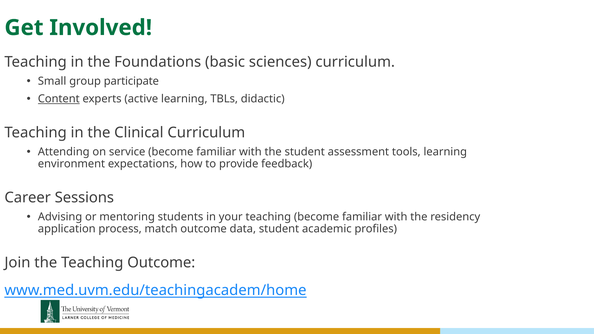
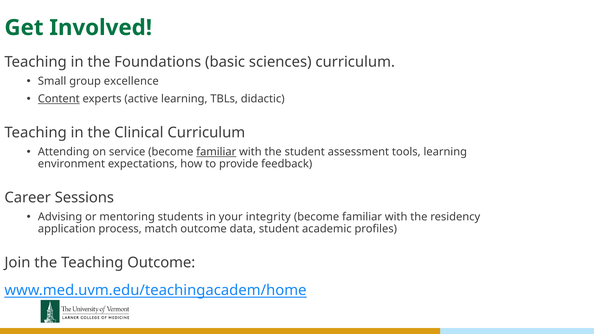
participate: participate -> excellence (131, 81)
familiar underline: none -> present (216, 152)
your teaching: teaching -> integrity (268, 217)
